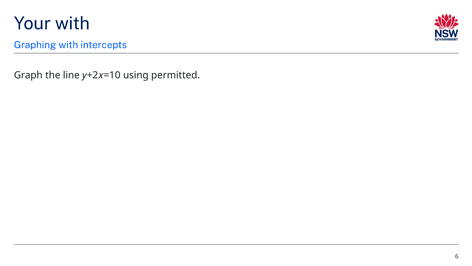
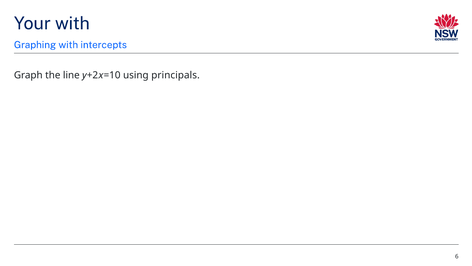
permitted: permitted -> principals (176, 75)
